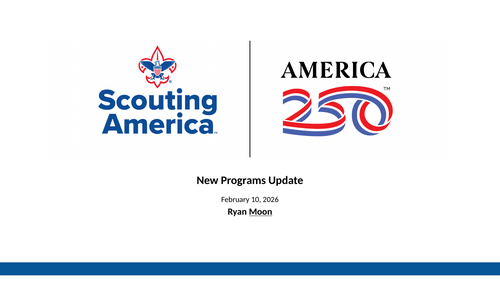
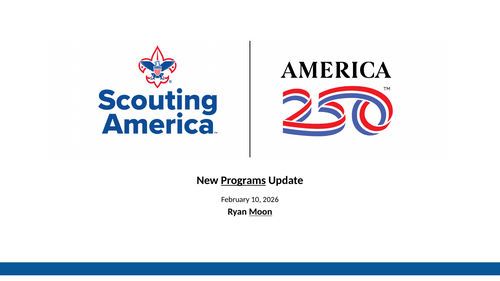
Programs underline: none -> present (243, 180)
